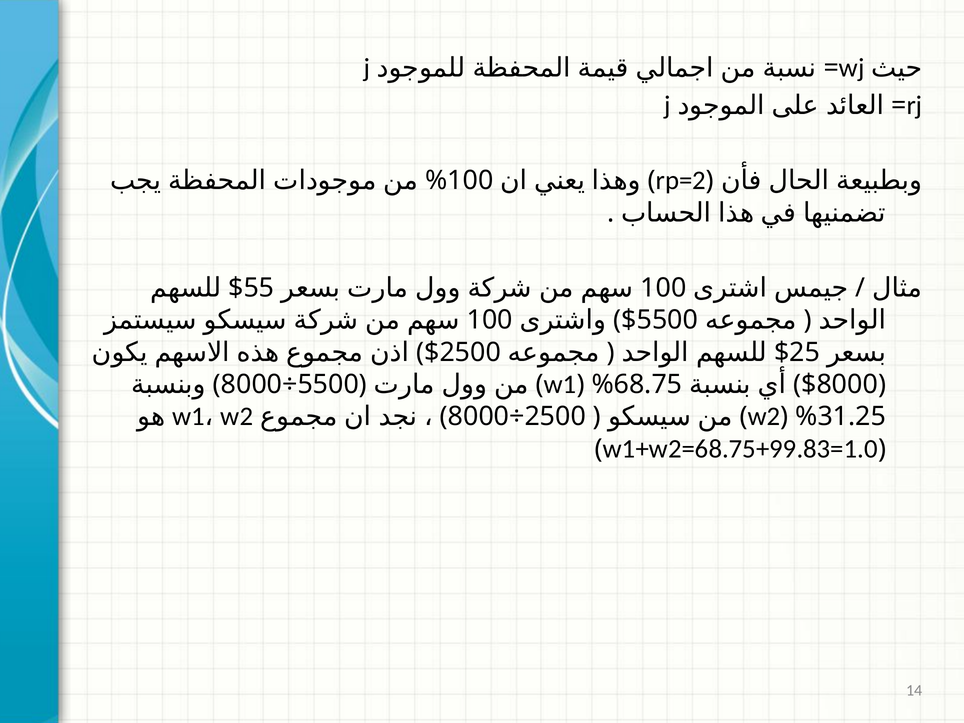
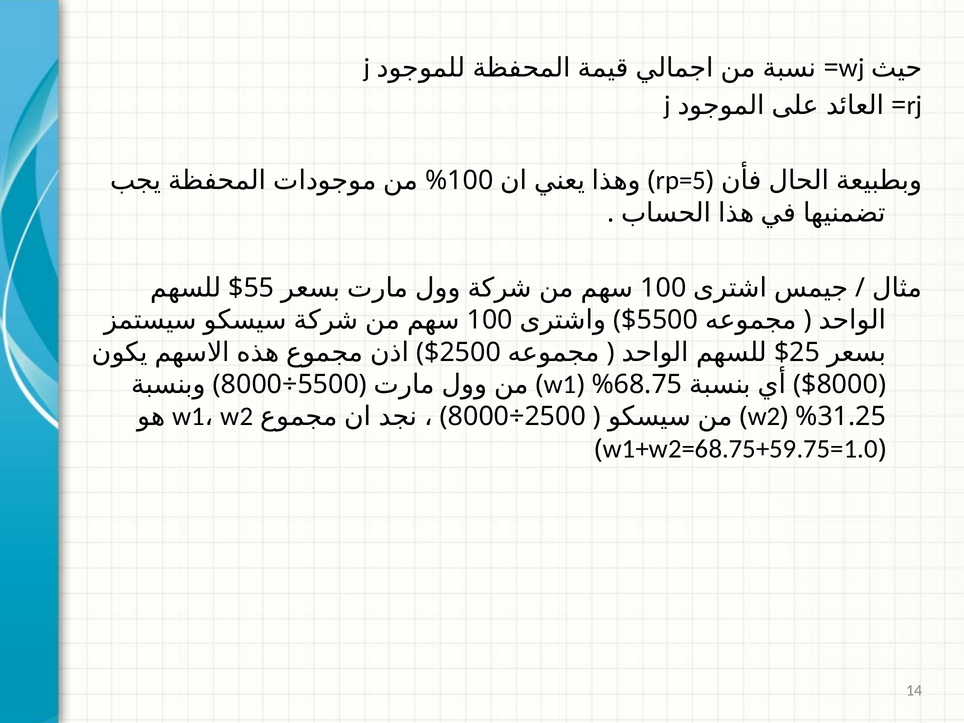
rp=2: rp=2 -> rp=5 (681, 181)
w1+w2=68.75+99.83=1.0: w1+w2=68.75+99.83=1.0 -> w1+w2=68.75+59.75=1.0 (740, 449)
